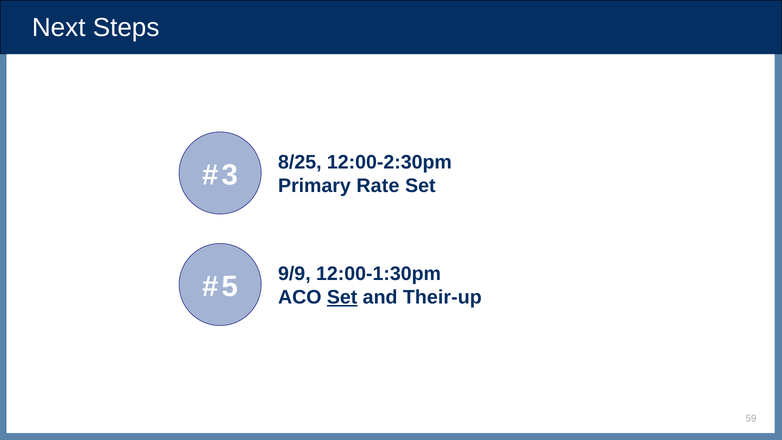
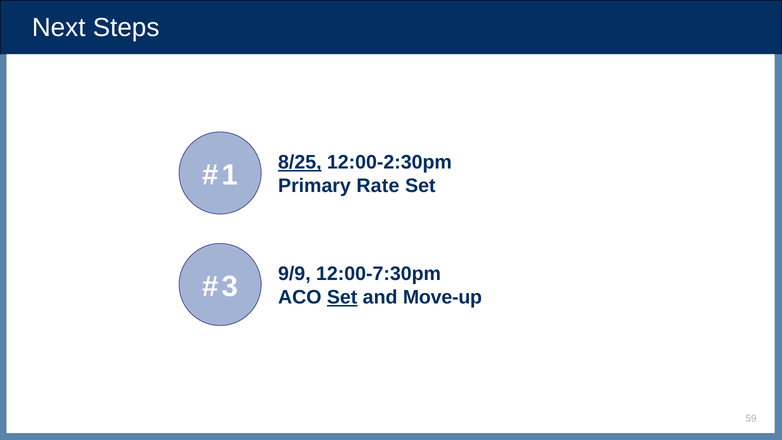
8/25 underline: none -> present (300, 162)
3: 3 -> 1 (230, 175)
12:00-1:30pm: 12:00-1:30pm -> 12:00-7:30pm (379, 274)
5: 5 -> 3 (230, 286)
Their-up: Their-up -> Move-up (442, 297)
